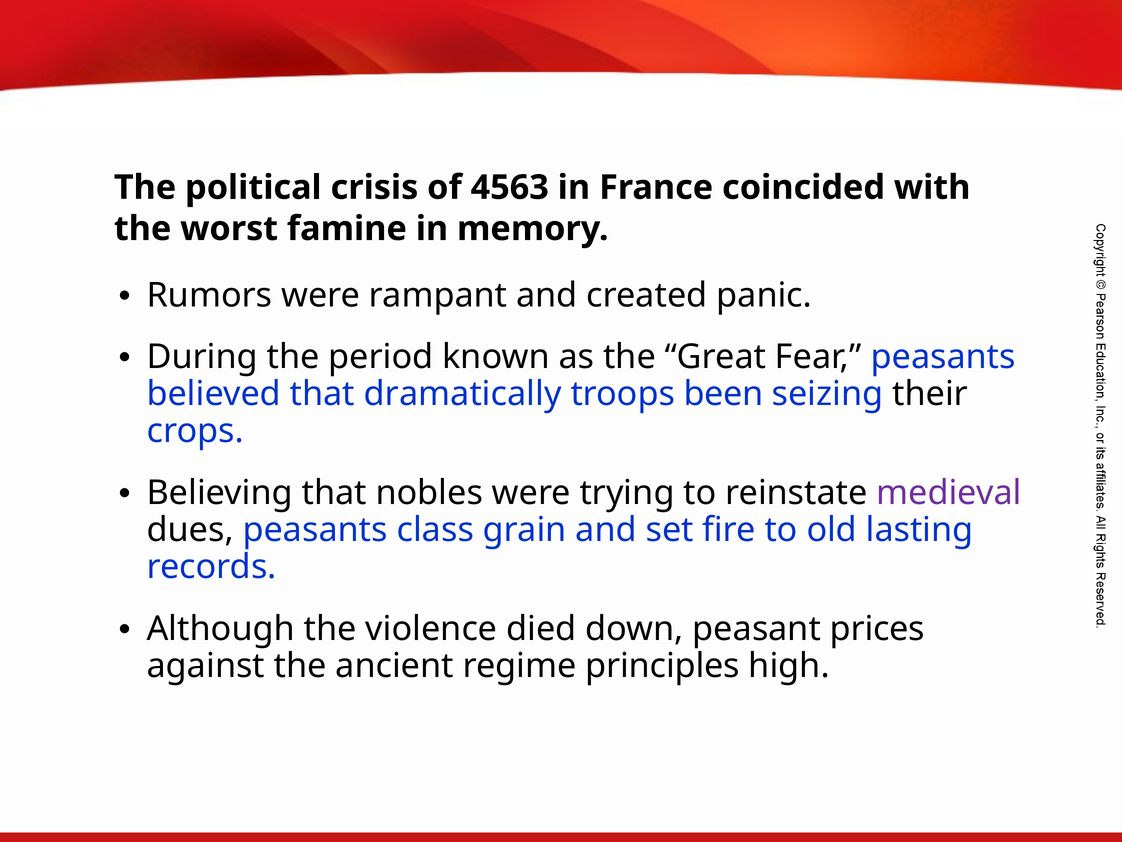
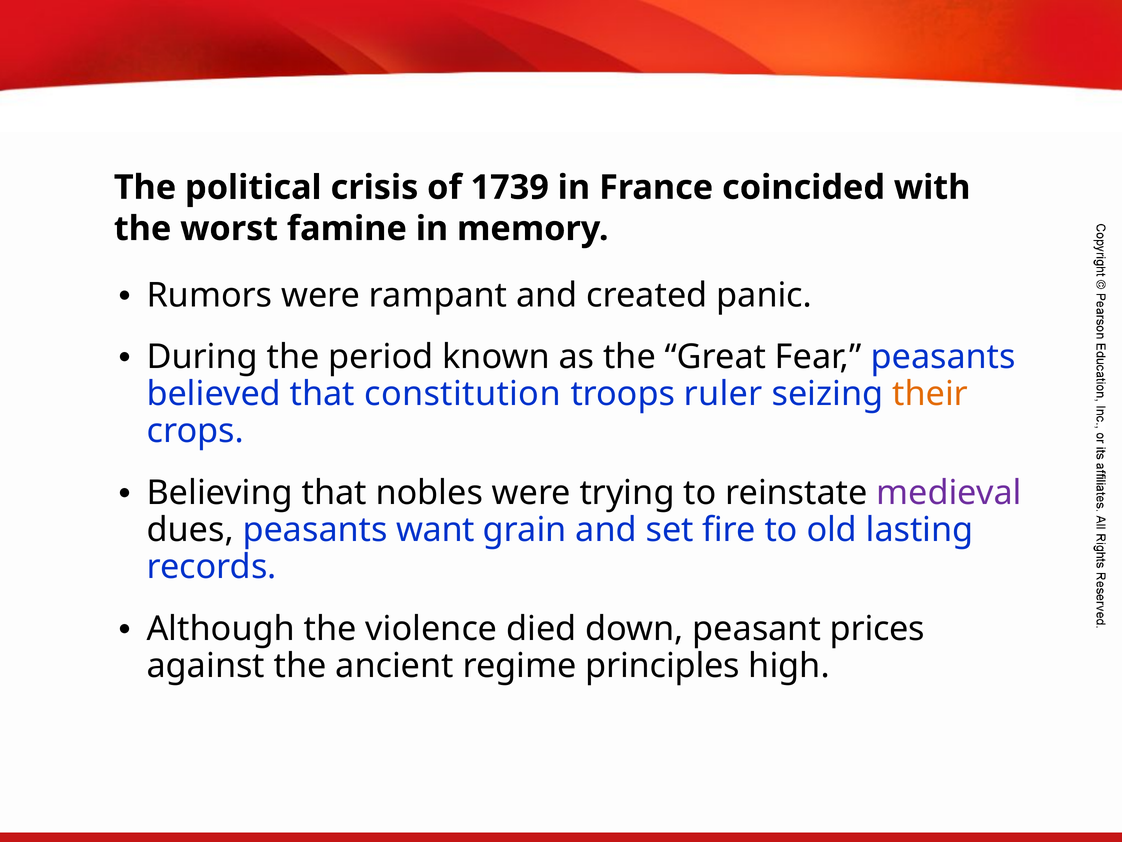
4563: 4563 -> 1739 (510, 187)
dramatically: dramatically -> constitution (462, 394)
been: been -> ruler (723, 394)
their colour: black -> orange (930, 394)
class: class -> want (435, 530)
